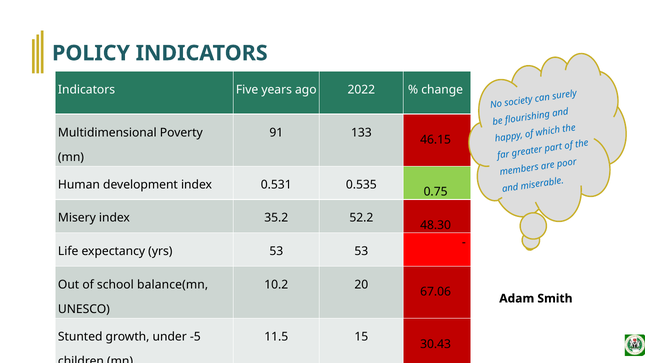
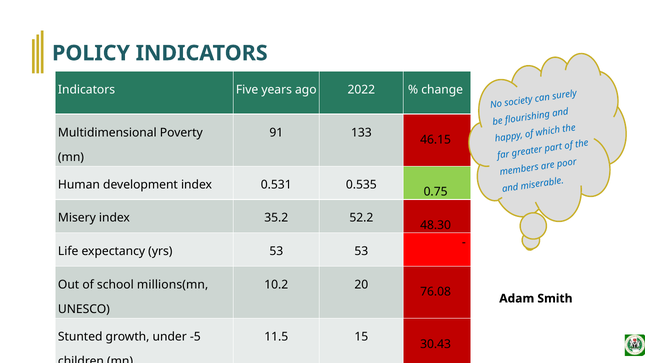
balance(mn: balance(mn -> millions(mn (173, 285)
67.06: 67.06 -> 76.08 (436, 292)
